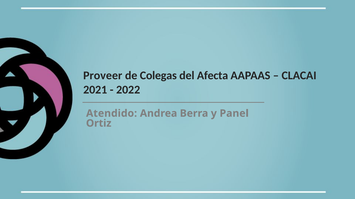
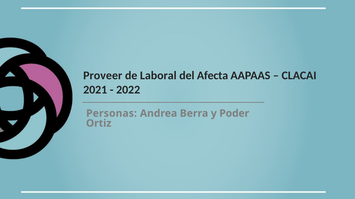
Colegas: Colegas -> Laboral (158, 76)
Atendido: Atendido -> Personas (112, 114)
Panel: Panel -> Poder (234, 114)
